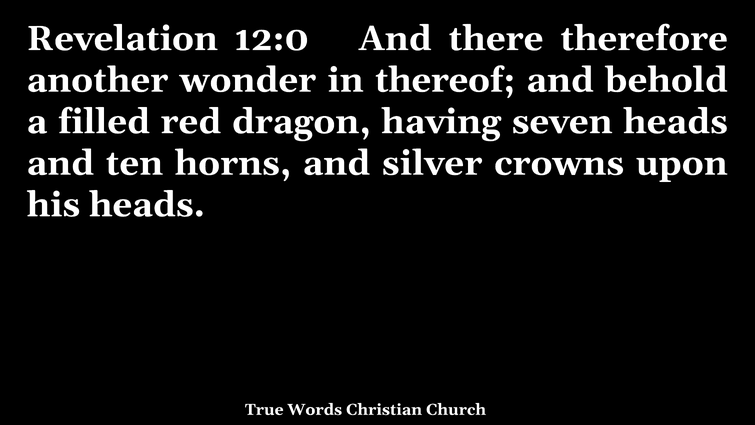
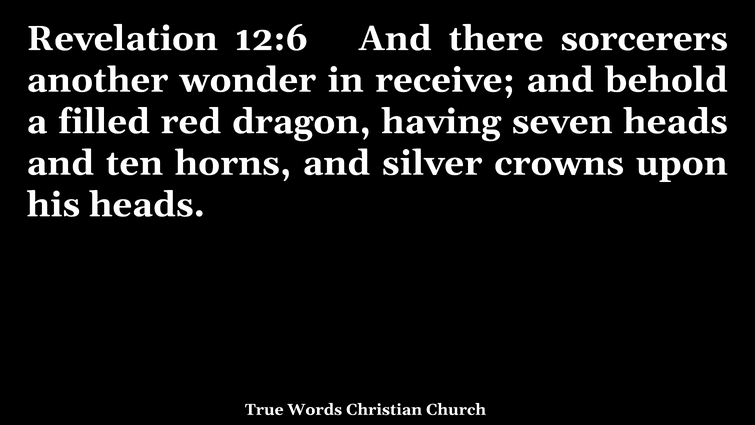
12:0: 12:0 -> 12:6 (271, 39)
therefore: therefore -> sorcerers (644, 39)
thereof: thereof -> receive (445, 80)
